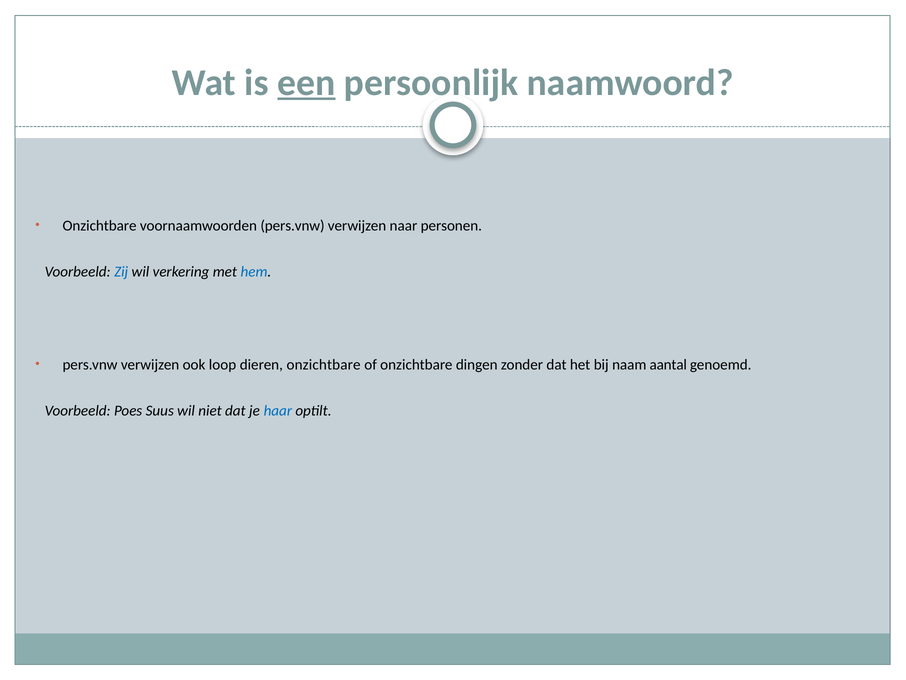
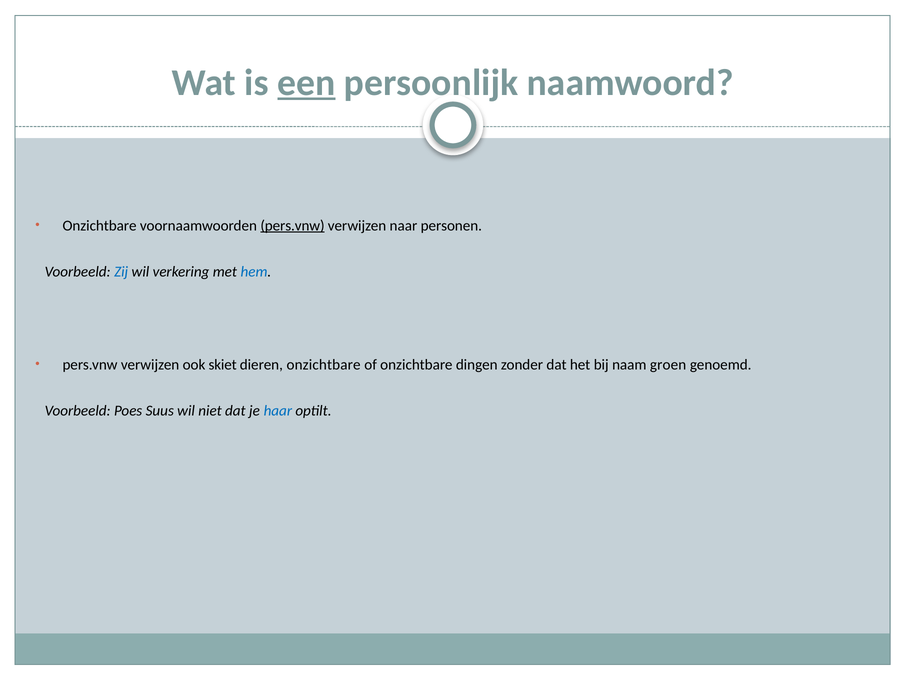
pers.vnw underline: none -> present (293, 225)
loop: loop -> skiet (223, 364)
aantal: aantal -> groen (668, 364)
